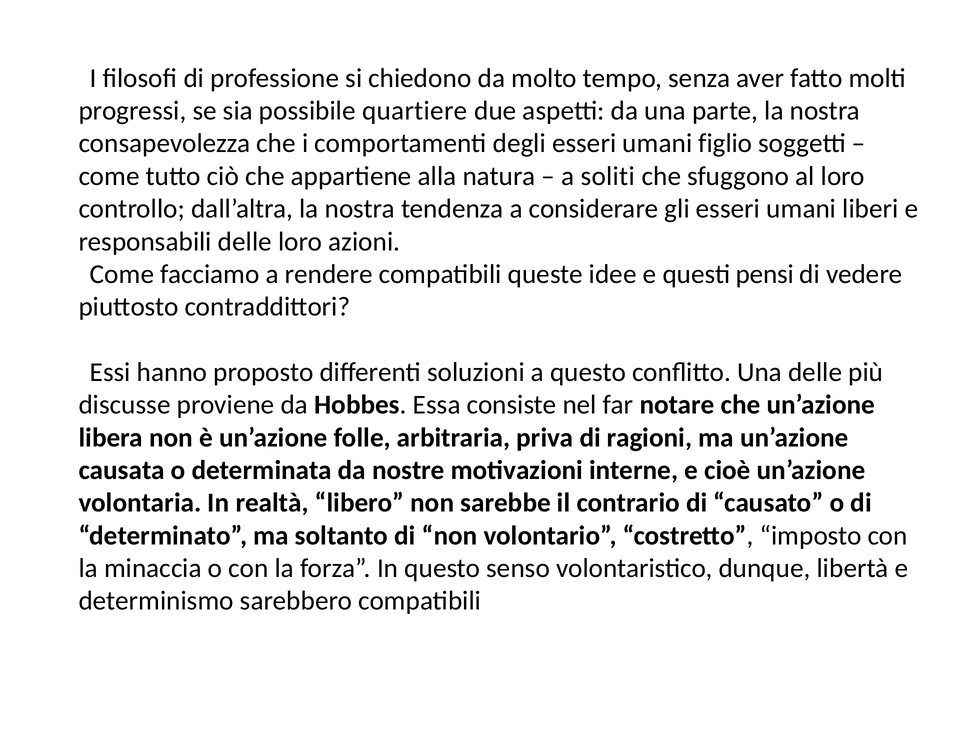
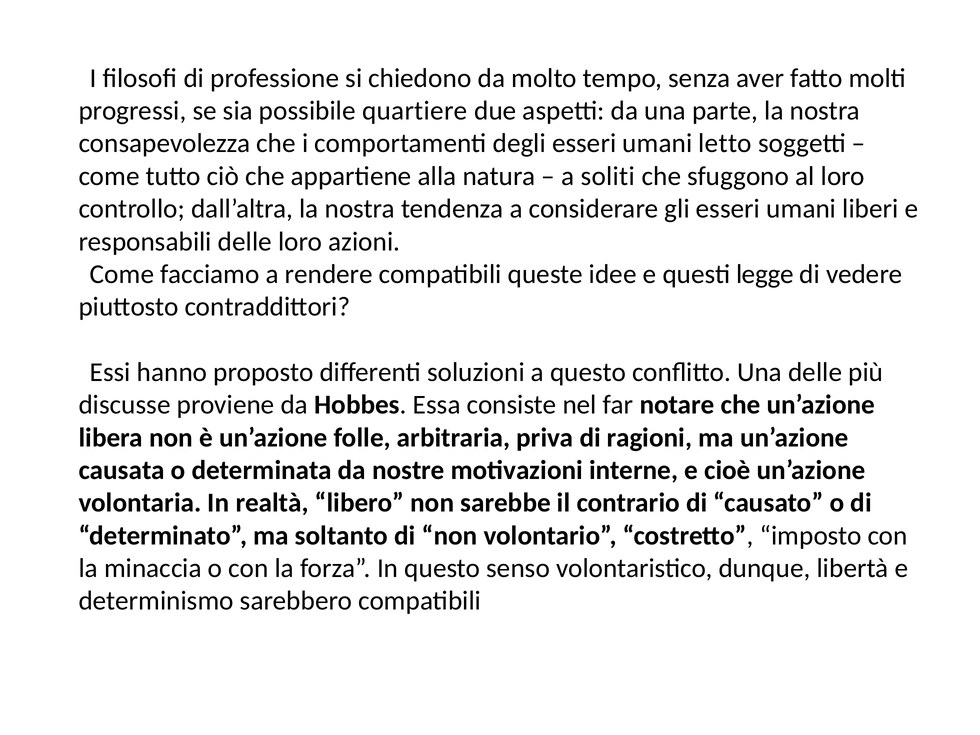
figlio: figlio -> letto (725, 143)
pensi: pensi -> legge (765, 274)
